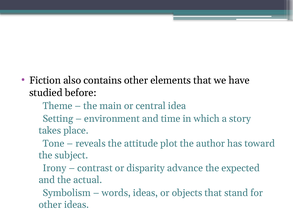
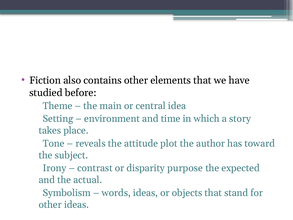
advance: advance -> purpose (185, 168)
